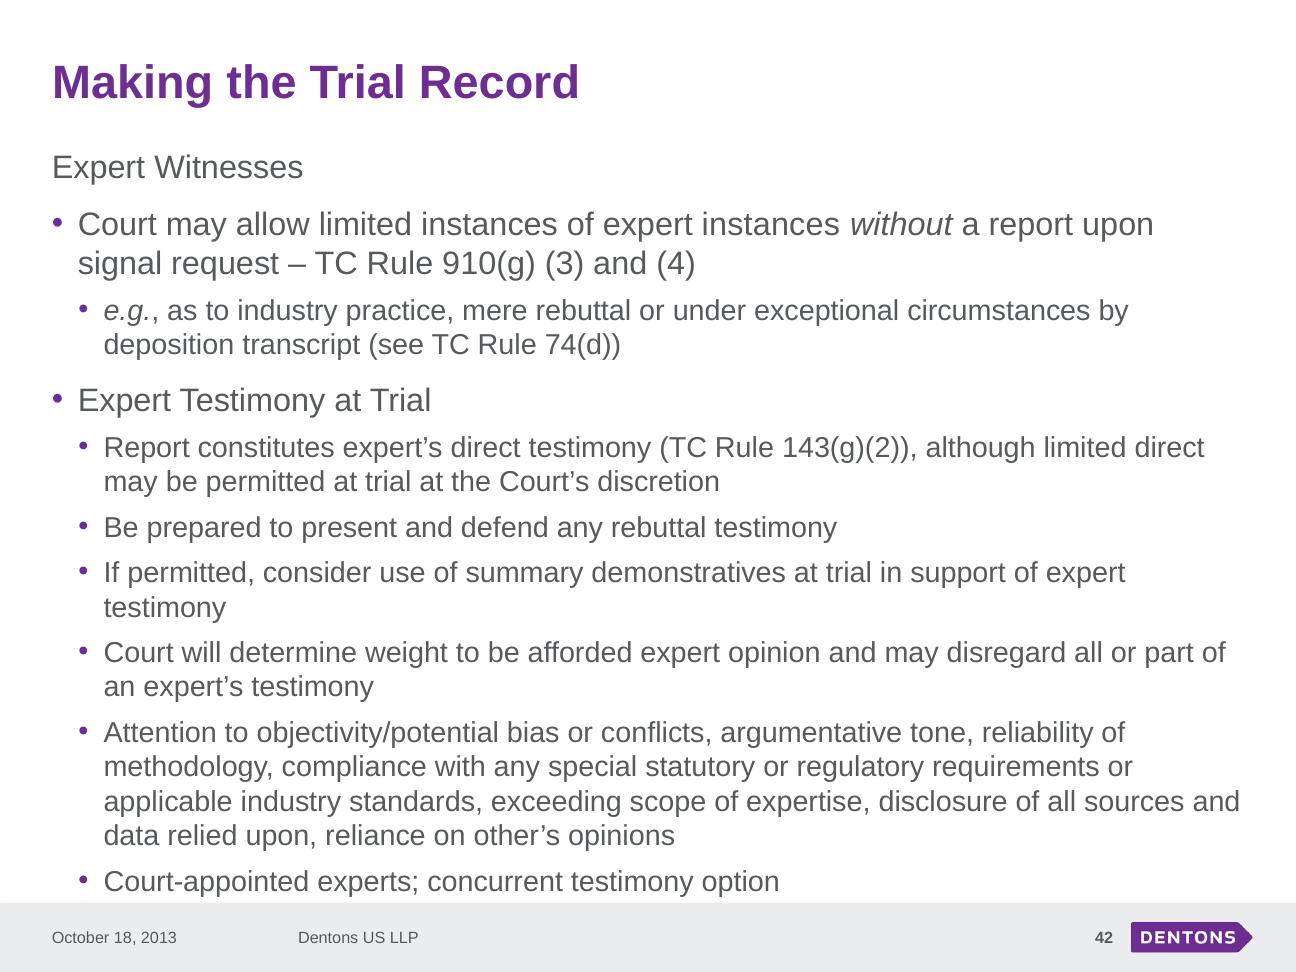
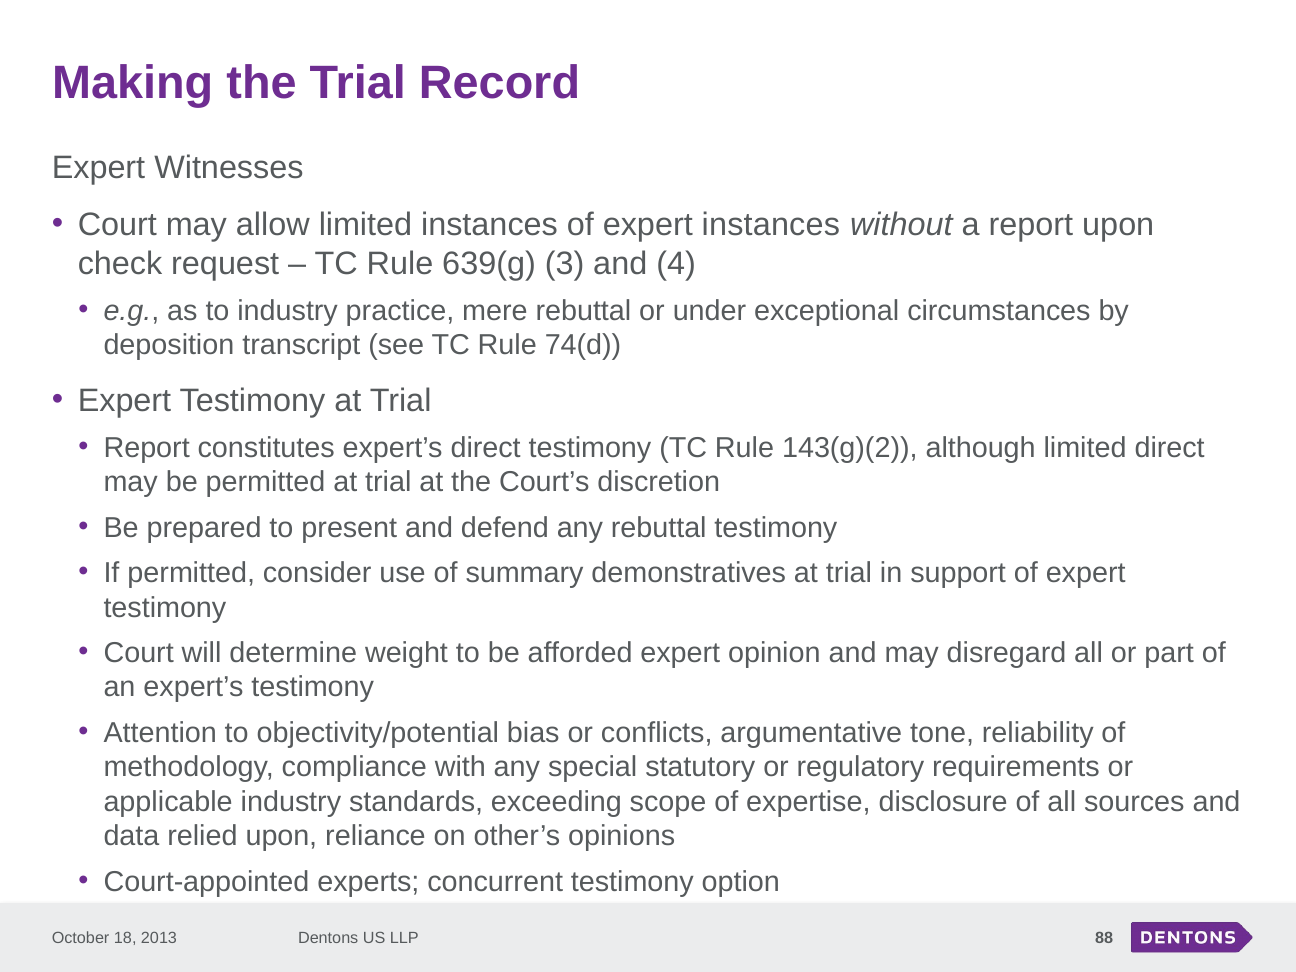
signal: signal -> check (120, 264)
910(g: 910(g -> 639(g (489, 264)
42: 42 -> 88 (1104, 938)
